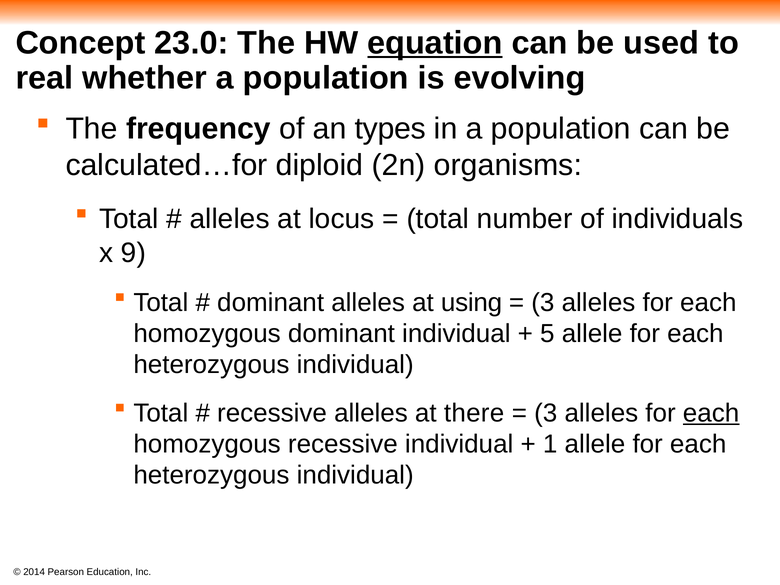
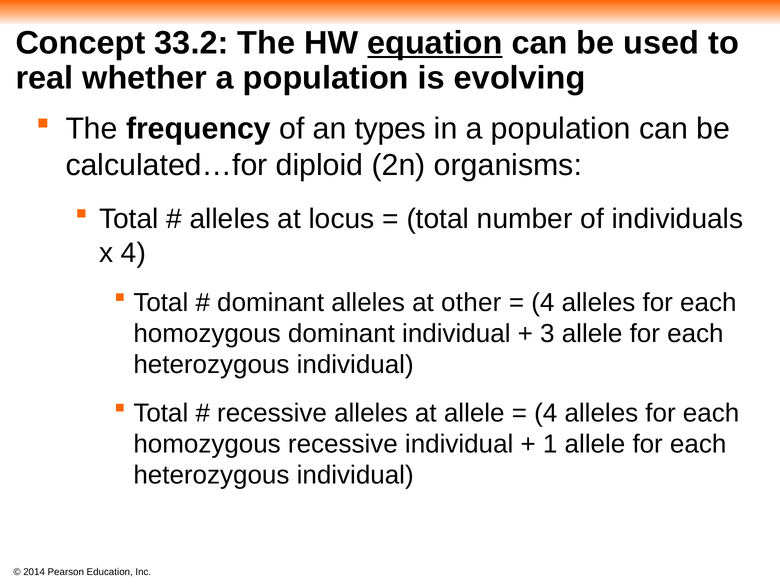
23.0: 23.0 -> 33.2 (191, 43)
x 9: 9 -> 4 (133, 253)
using: using -> other (471, 302)
3: 3 -> 4 (543, 302)
5: 5 -> 3 (547, 334)
at there: there -> allele (474, 413)
3: 3 -> 4 (546, 413)
each underline: present -> none (711, 413)
